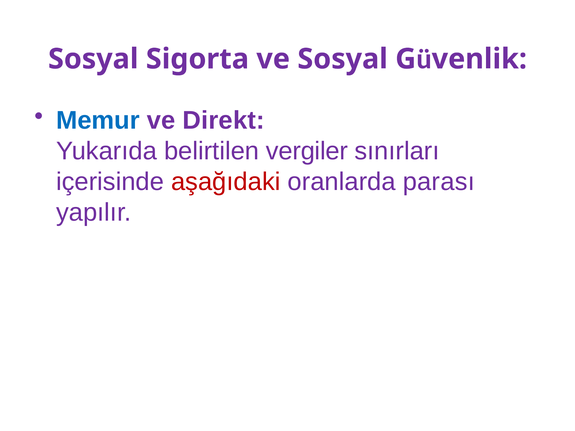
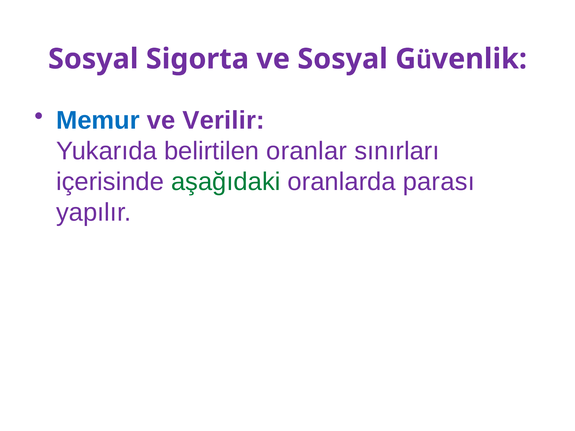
Direkt: Direkt -> Verilir (224, 121)
vergiler: vergiler -> oranlar (307, 151)
aşağıdaki colour: red -> green (226, 182)
